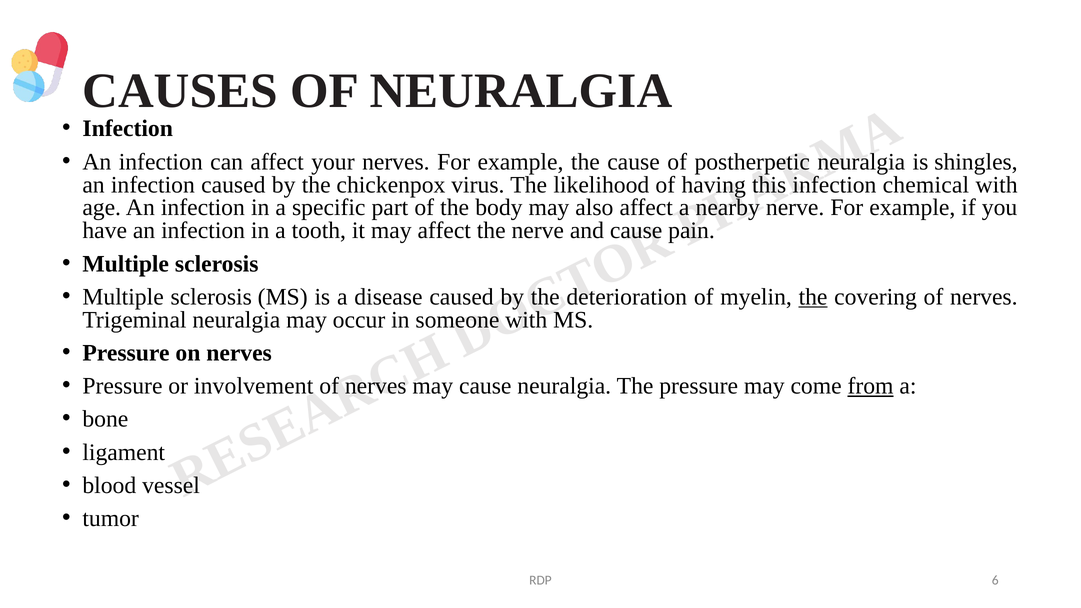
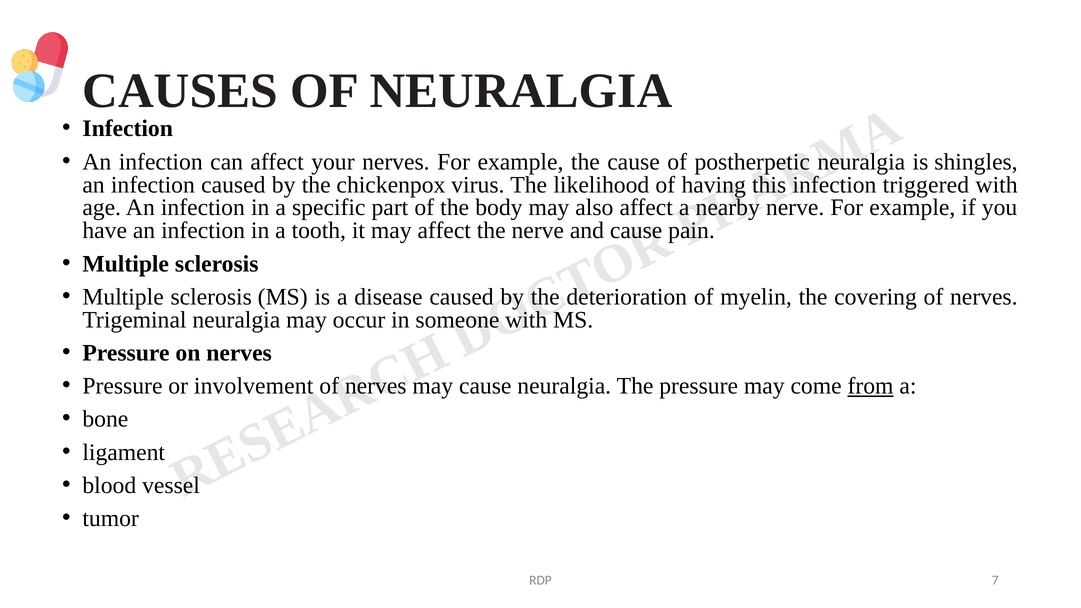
chemical: chemical -> triggered (926, 185)
the underline: present -> none (813, 297)
6: 6 -> 7 (995, 581)
